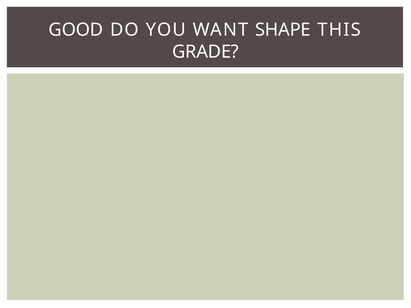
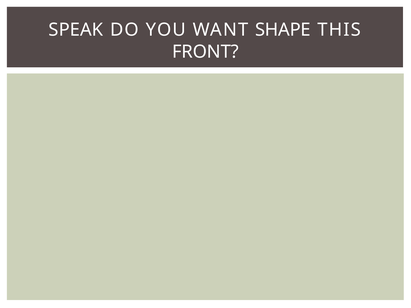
GOOD: GOOD -> SPEAK (76, 30)
GRADE: GRADE -> FRONT (205, 52)
